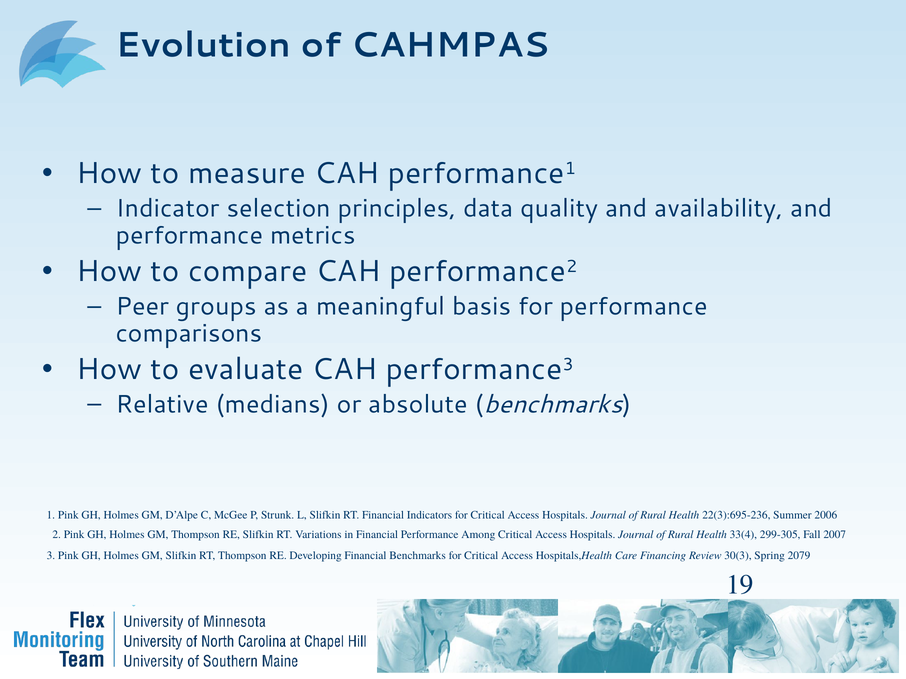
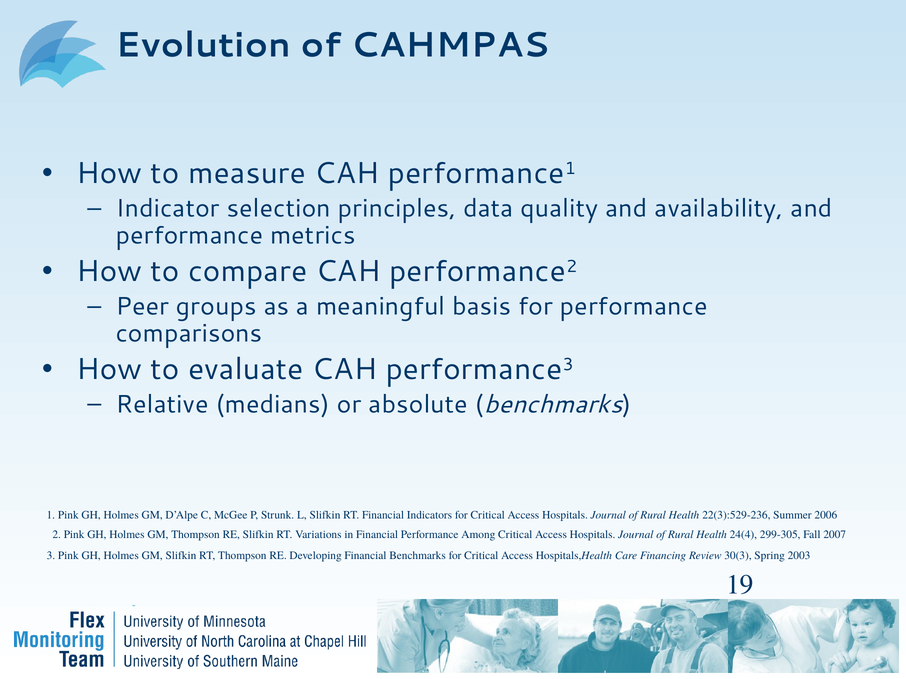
22(3):695-236: 22(3):695-236 -> 22(3):529-236 (736, 516)
33(4: 33(4 -> 24(4 (743, 535)
2079: 2079 -> 2003 (799, 556)
